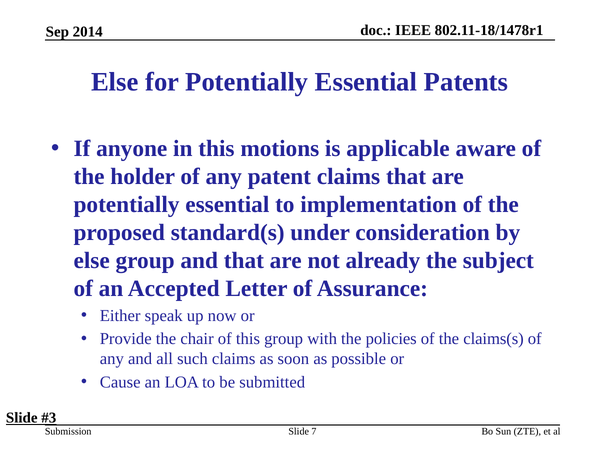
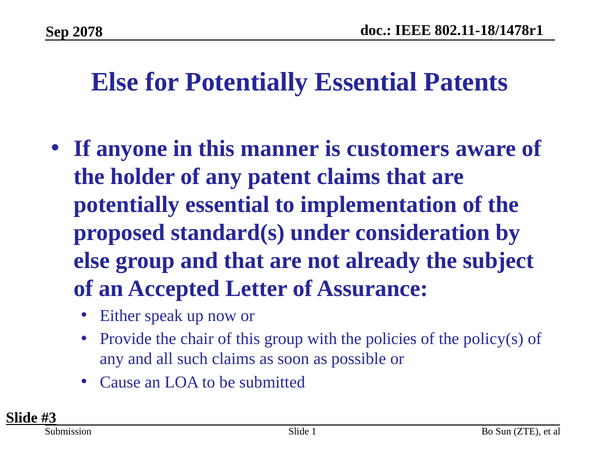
2014: 2014 -> 2078 (88, 32)
motions: motions -> manner (280, 149)
applicable: applicable -> customers (398, 149)
claims(s: claims(s -> policy(s (493, 339)
7: 7 -> 1 (314, 432)
